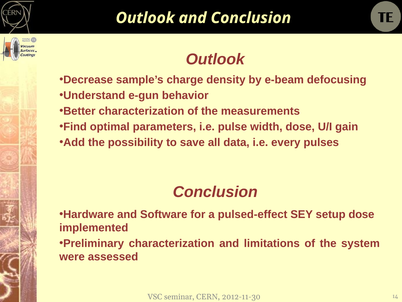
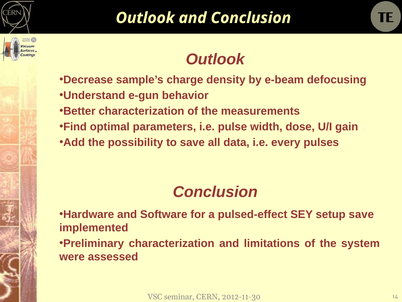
setup dose: dose -> save (361, 214)
